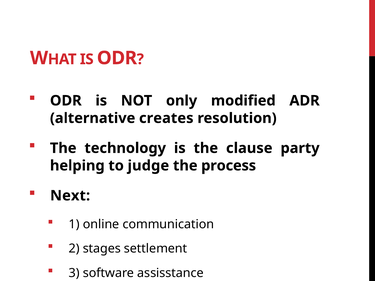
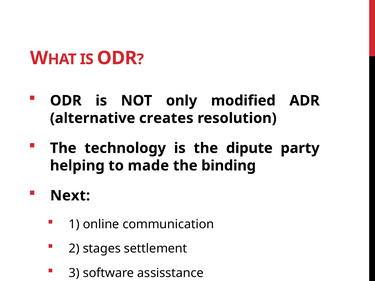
clause: clause -> dipute (249, 148)
judge: judge -> made (148, 166)
process: process -> binding (229, 166)
